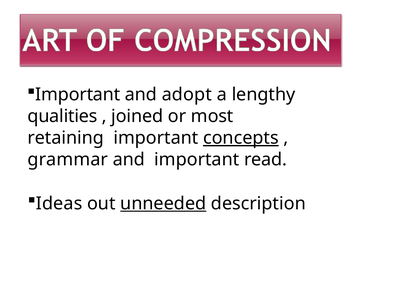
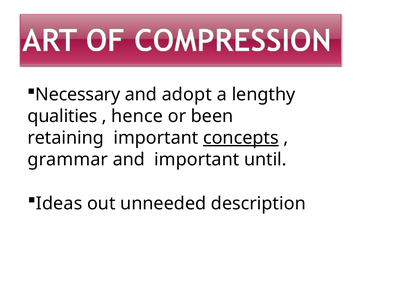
Important: Important -> Necessary (78, 95)
joined: joined -> hence (137, 116)
most: most -> been (212, 116)
read: read -> until (265, 159)
unneeded underline: present -> none (163, 203)
